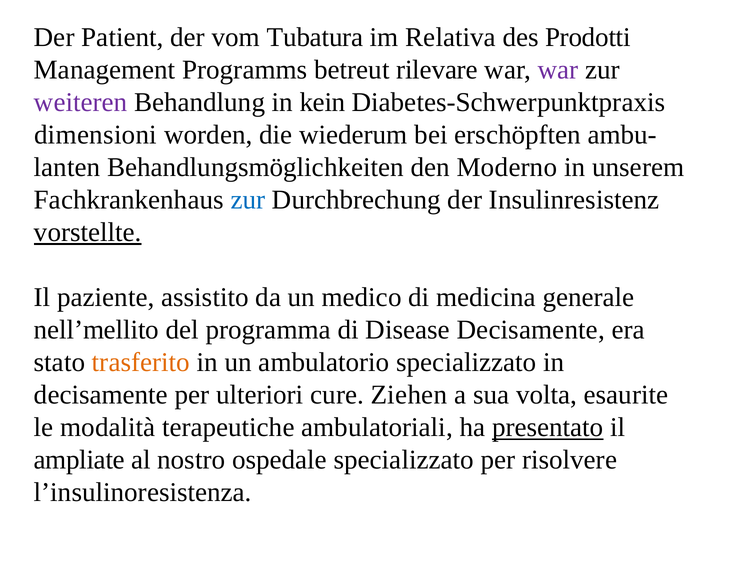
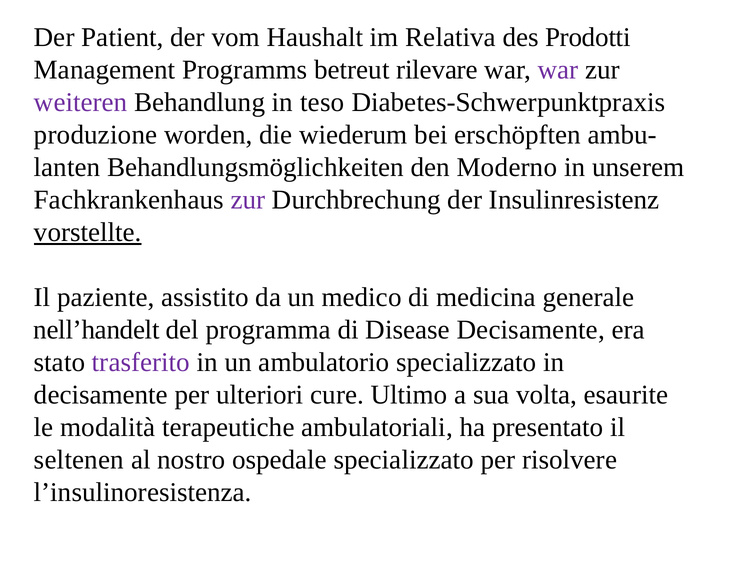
Tubatura: Tubatura -> Haushalt (315, 37)
kein: kein -> teso (322, 102)
dimensioni: dimensioni -> produzione (96, 135)
zur colour: blue -> purple (248, 200)
nell’mellito: nell’mellito -> nell’handelt (97, 330)
trasferito colour: orange -> purple (141, 363)
Ziehen: Ziehen -> Ultimo (409, 395)
presentato underline: present -> none (548, 428)
ampliate: ampliate -> seltenen (79, 460)
